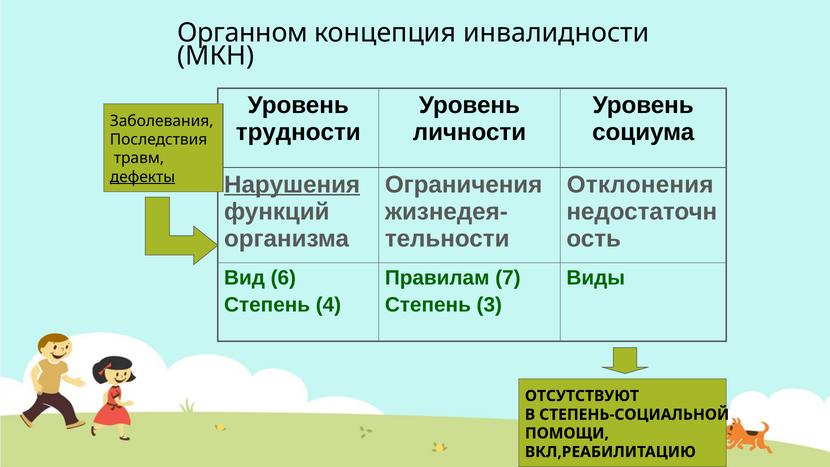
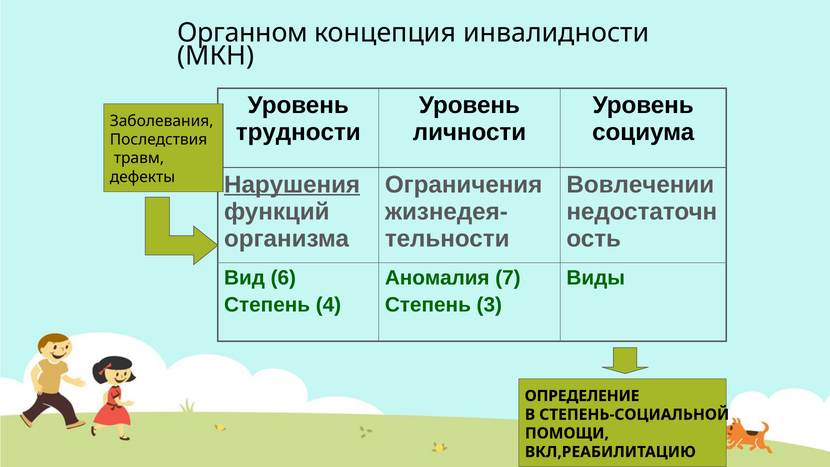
дефекты underline: present -> none (142, 177)
Отклонения: Отклонения -> Вовлечении (640, 184)
Правилам: Правилам -> Аномалия (437, 278)
ОТСУТСТВУЮТ: ОТСУТСТВУЮТ -> ОПРЕДЕЛЕНИЕ (582, 396)
